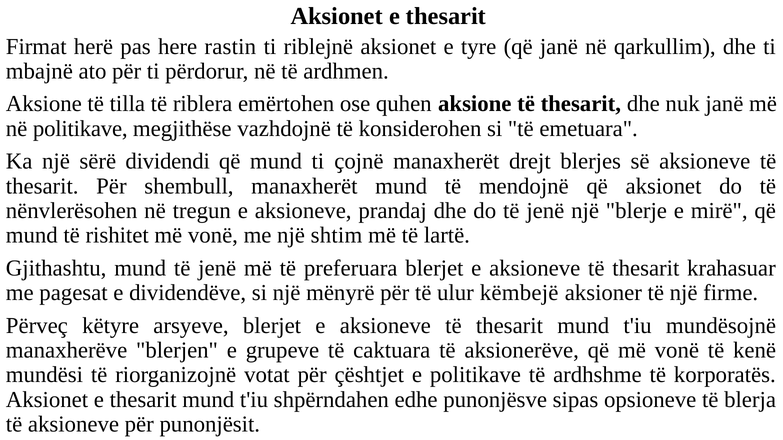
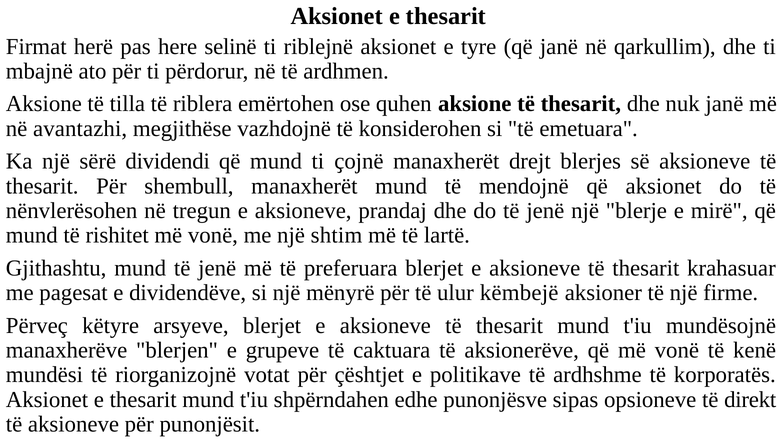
rastin: rastin -> selinë (231, 47)
në politikave: politikave -> avantazhi (80, 129)
blerja: blerja -> direkt (750, 400)
